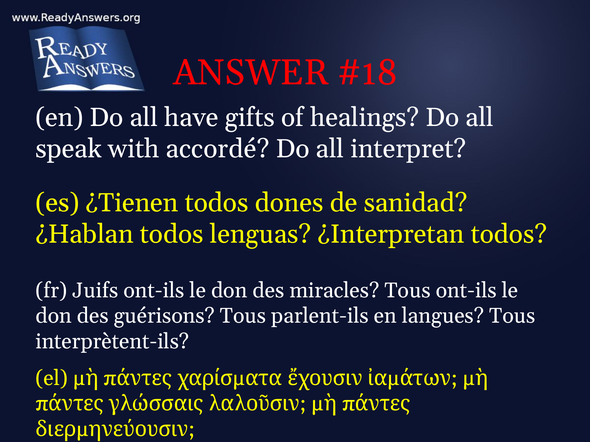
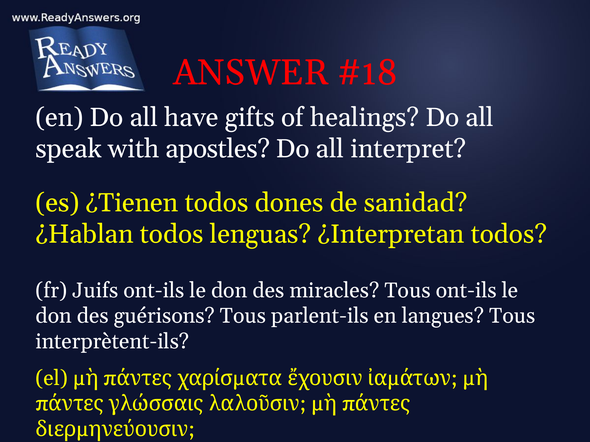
accordé: accordé -> apostles (218, 149)
